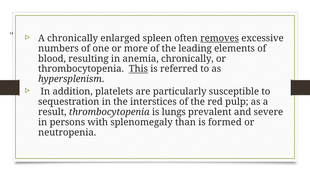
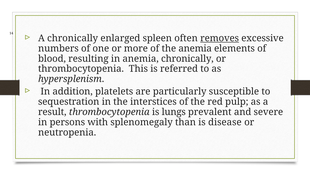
the leading: leading -> anemia (195, 49)
This underline: present -> none (138, 69)
formed: formed -> disease (225, 122)
